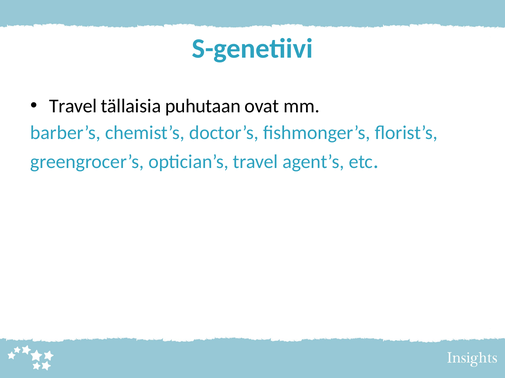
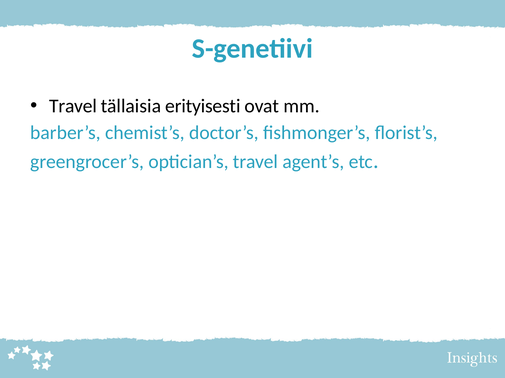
puhutaan: puhutaan -> erityisesti (203, 106)
